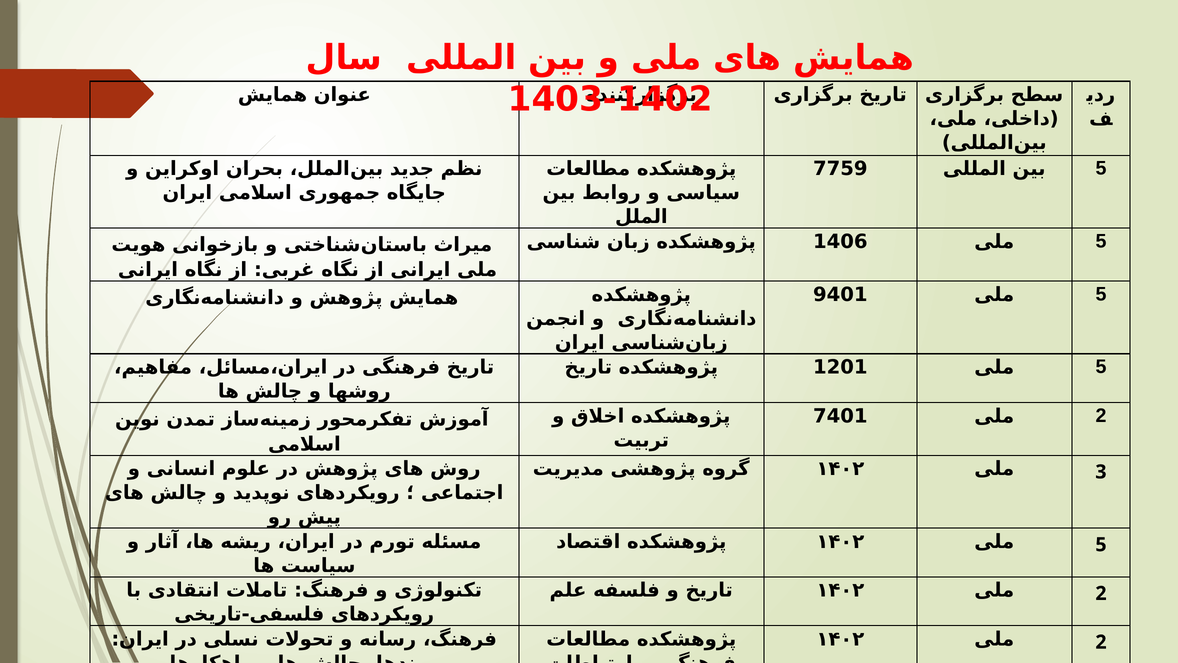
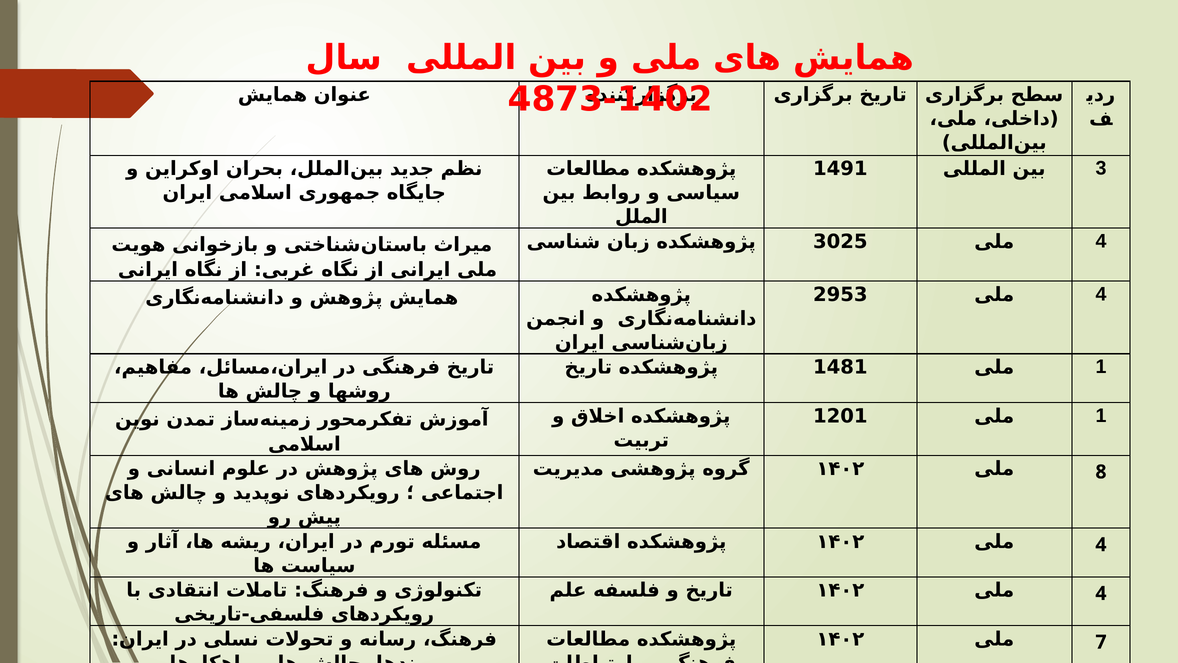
1403: 1403 -> 4873 (555, 99)
7759: 7759 -> 1491 (840, 169)
5: 5 -> 3 (1101, 168)
1406: 1406 -> 3025 (840, 242)
5: 5 -> 4 (1101, 241)
9401: 9401 -> 2953 (840, 294)
5: 5 -> 4 (1101, 294)
1201: 1201 -> 1481 (840, 367)
5: 5 -> 1 (1101, 367)
7401: 7401 -> 1201 (840, 416)
2: 2 -> 1 (1101, 415)
3: 3 -> 8 (1101, 472)
5: 5 -> 4 (1101, 544)
2: 2 -> 4 (1101, 593)
2: 2 -> 7 (1101, 642)
